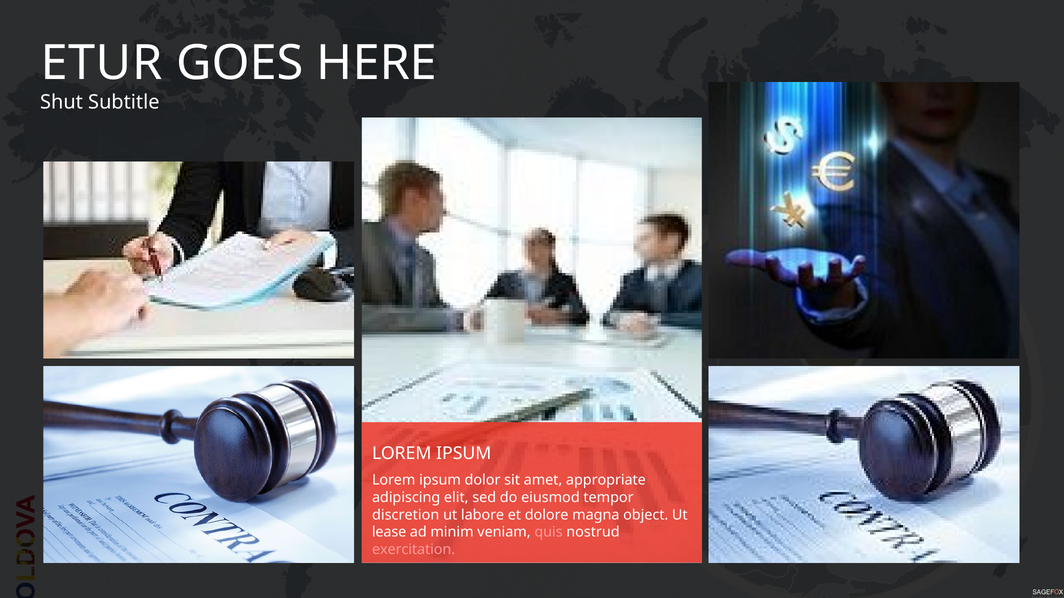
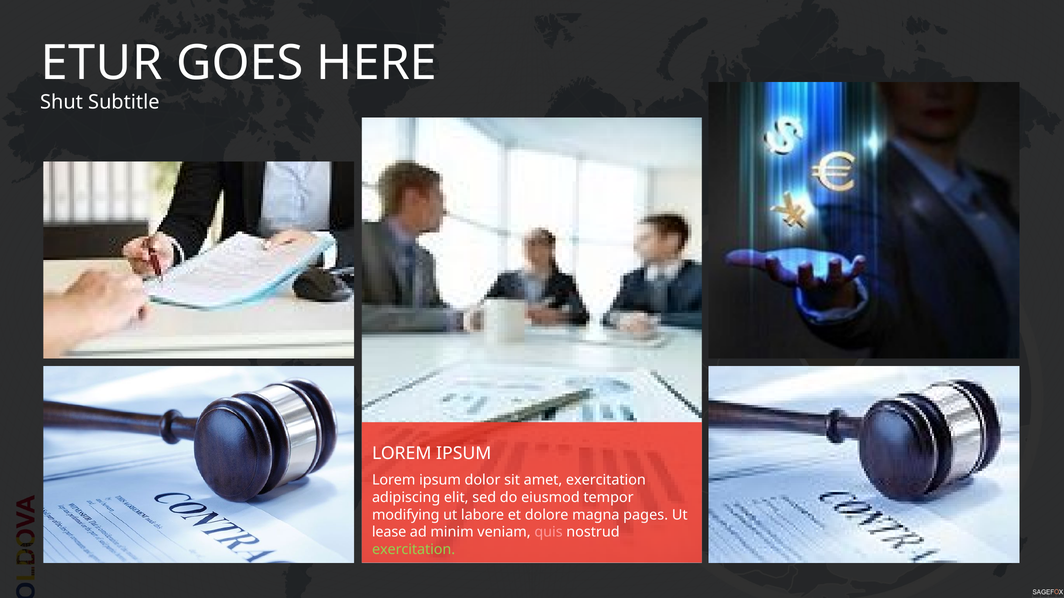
amet appropriate: appropriate -> exercitation (606, 481)
discretion: discretion -> modifying (406, 515)
object: object -> pages (646, 515)
exercitation colour: pink -> light green (414, 550)
